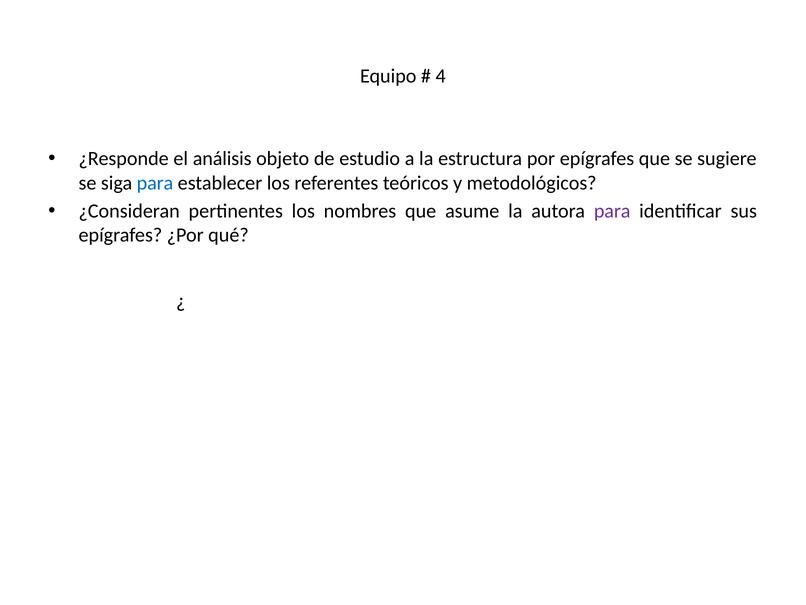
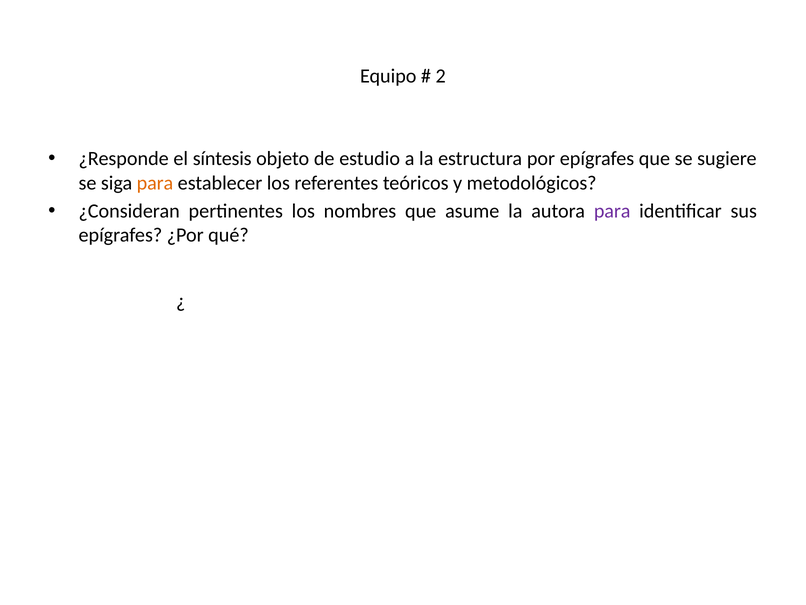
4: 4 -> 2 (441, 76)
análisis: análisis -> síntesis (222, 159)
para colour: blue -> orange (155, 183)
